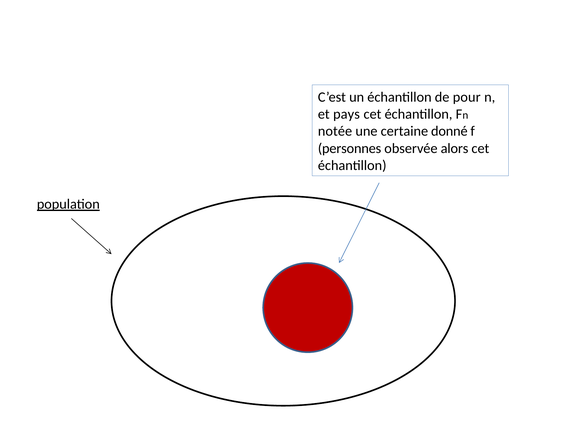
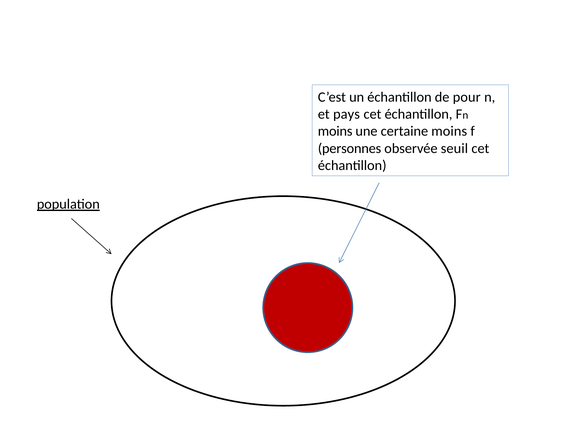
notée: notée -> moins (335, 131)
certaine donné: donné -> moins (449, 131)
alors: alors -> seuil (454, 148)
